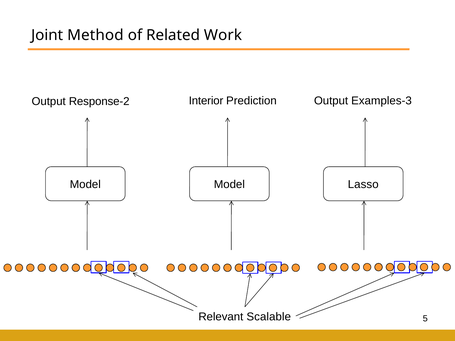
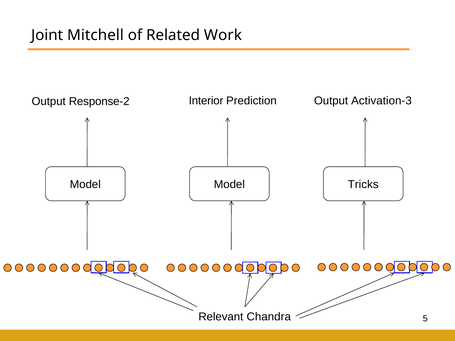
Method: Method -> Mitchell (95, 35)
Examples-3: Examples-3 -> Activation-3 (381, 101)
Lasso: Lasso -> Tricks (363, 185)
Scalable: Scalable -> Chandra (269, 317)
